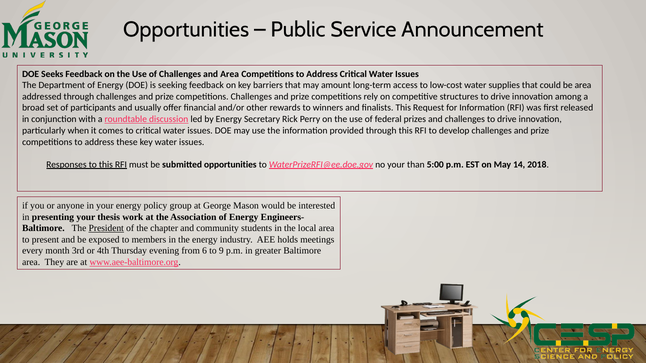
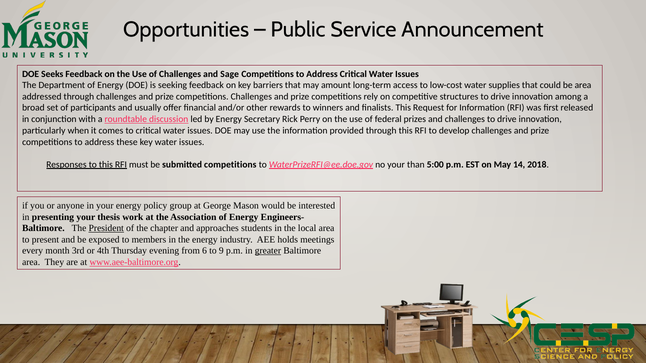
and Area: Area -> Sage (230, 74)
submitted opportunities: opportunities -> competitions (230, 165)
community: community -> approaches (218, 228)
greater underline: none -> present (268, 251)
